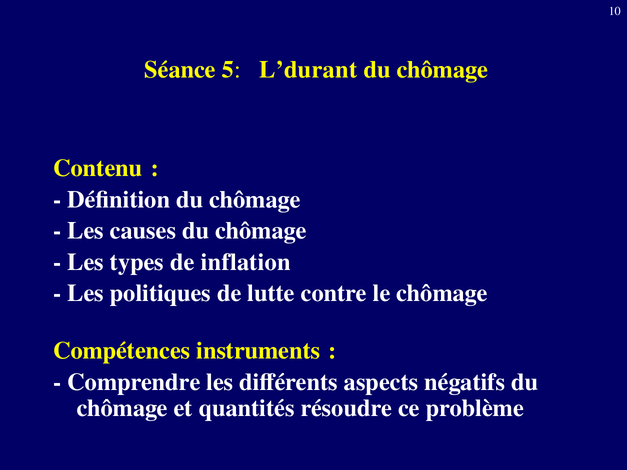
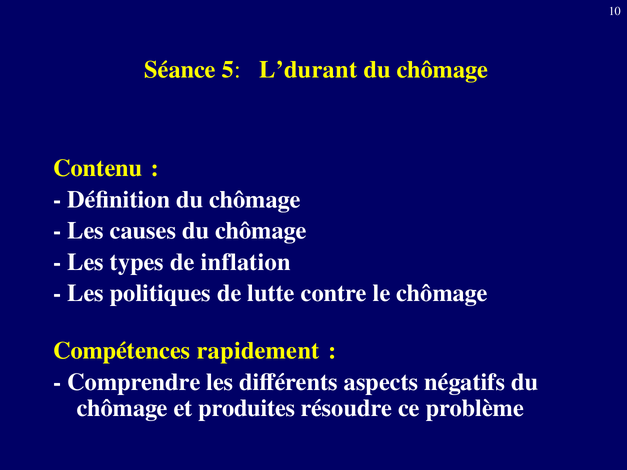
instruments: instruments -> rapidement (258, 351)
quantités: quantités -> produites (247, 409)
